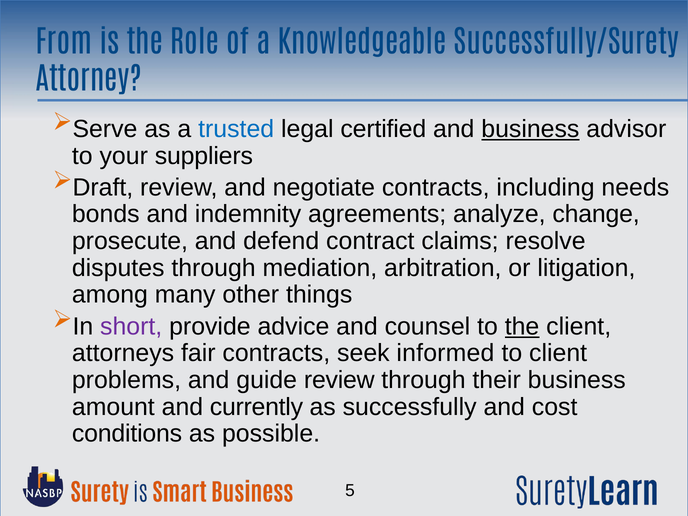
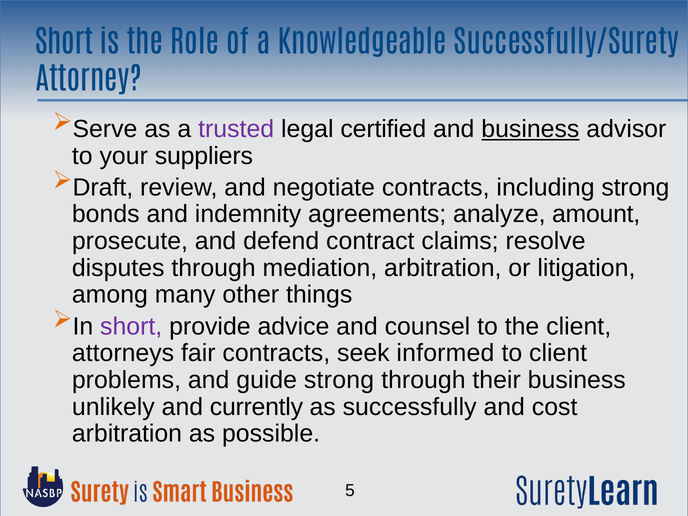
From: From -> Short (64, 44)
trusted colour: blue -> purple (236, 129)
including needs: needs -> strong (635, 187)
change: change -> amount (596, 214)
the underline: present -> none (522, 326)
guide review: review -> strong (339, 380)
amount: amount -> unlikely (113, 407)
conditions: conditions -> arbitration (127, 434)
